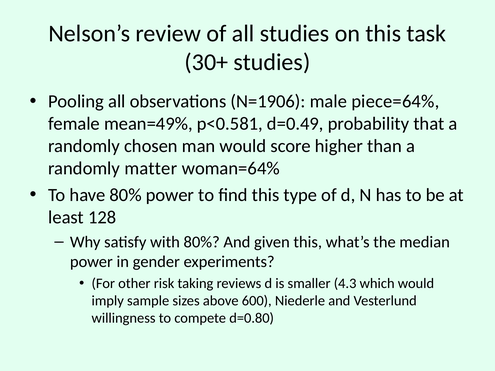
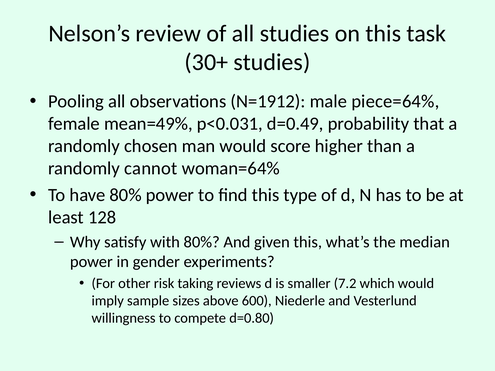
N=1906: N=1906 -> N=1912 (268, 102)
p<0.581: p<0.581 -> p<0.031 (230, 124)
matter: matter -> cannot (151, 168)
4.3: 4.3 -> 7.2 (345, 284)
